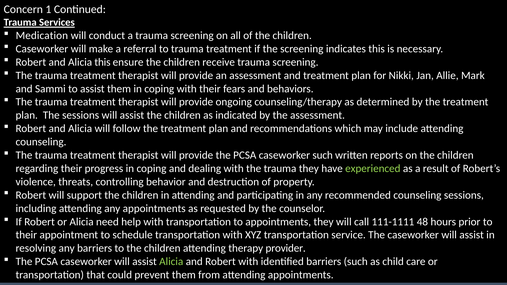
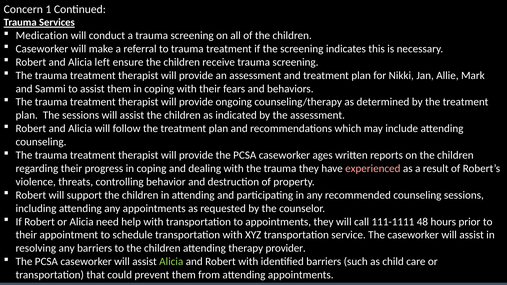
Alicia this: this -> left (102, 62)
caseworker such: such -> ages (323, 155)
experienced colour: light green -> pink (373, 169)
